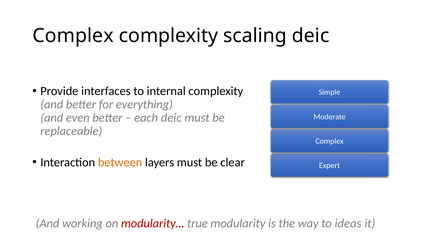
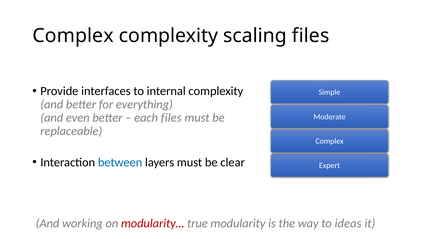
scaling deic: deic -> files (311, 36)
each deic: deic -> files (171, 118)
between colour: orange -> blue (120, 162)
